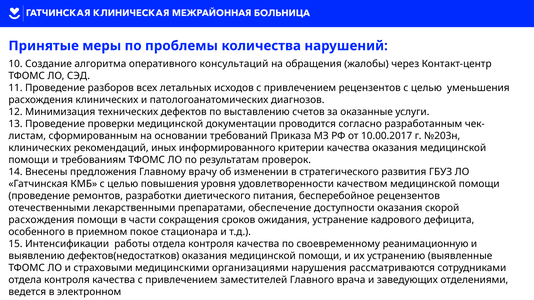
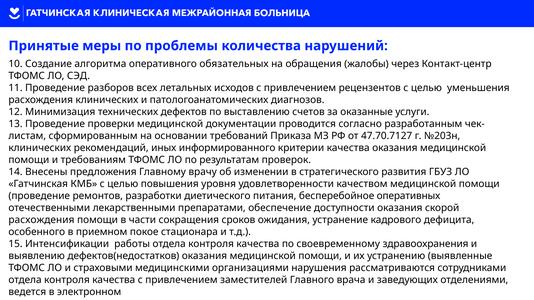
консультаций: консультаций -> обязательных (234, 64)
10.00.2017: 10.00.2017 -> 47.70.7127 (387, 136)
бесперебойное рецензентов: рецензентов -> оперативных (408, 196)
реанимационную: реанимационную -> здравоохранения (426, 244)
